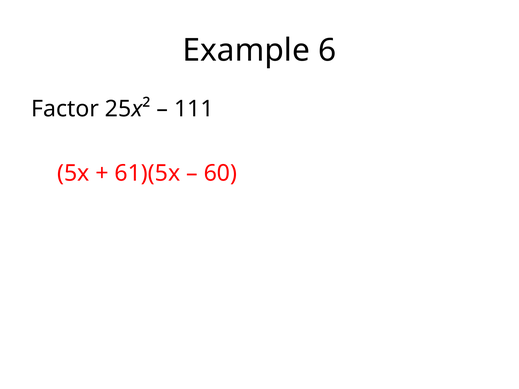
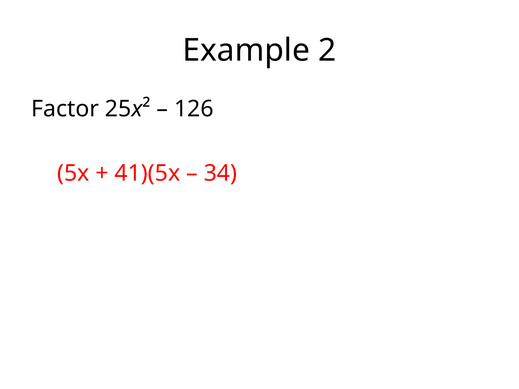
6: 6 -> 2 (327, 50)
111: 111 -> 126 (194, 109)
61)(5x: 61)(5x -> 41)(5x (147, 173)
60: 60 -> 34 (220, 173)
